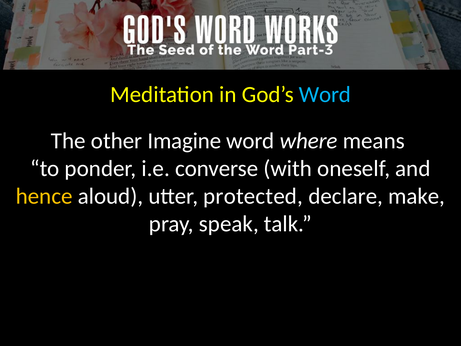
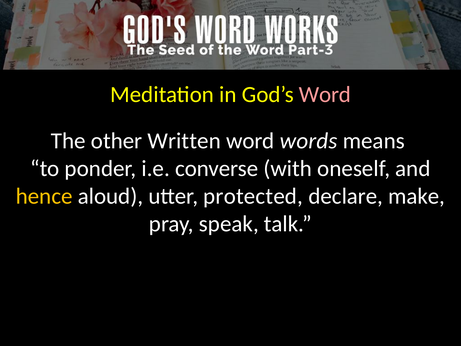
Word colour: light blue -> pink (325, 95)
Imagine: Imagine -> Written (184, 141)
where: where -> words (309, 141)
